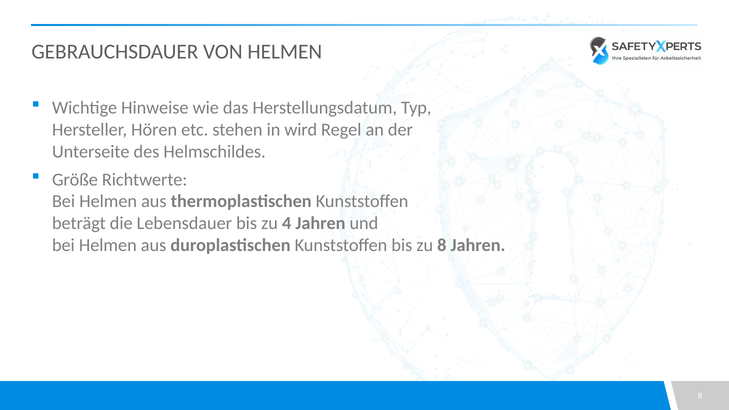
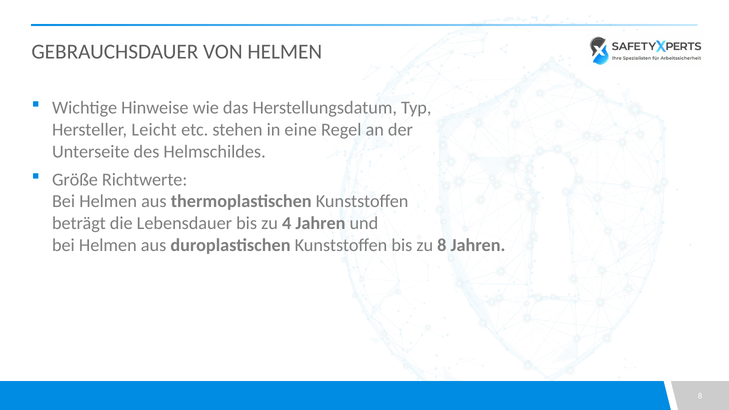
Hören: Hören -> Leicht (154, 130)
wird: wird -> eine (301, 130)
